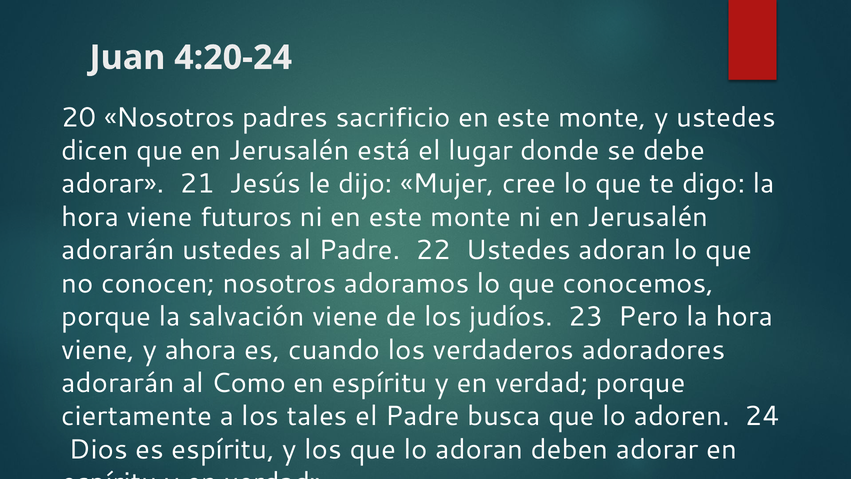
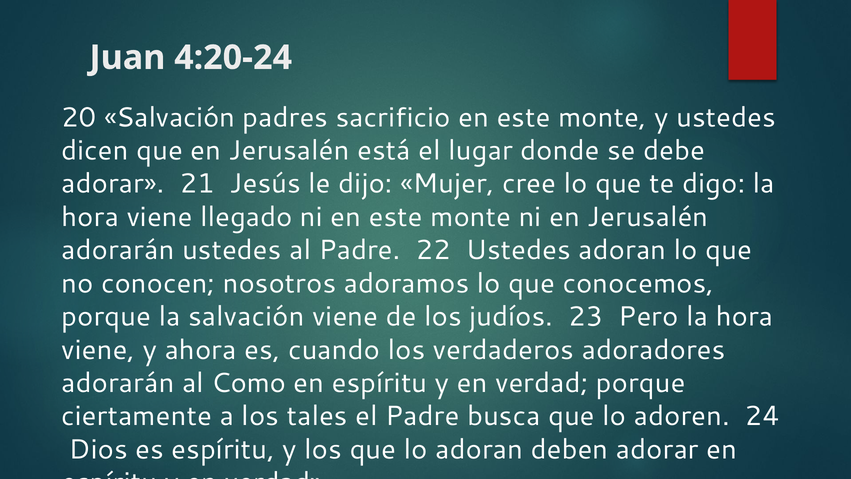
20 Nosotros: Nosotros -> Salvación (170, 117)
futuros: futuros -> llegado (246, 217)
